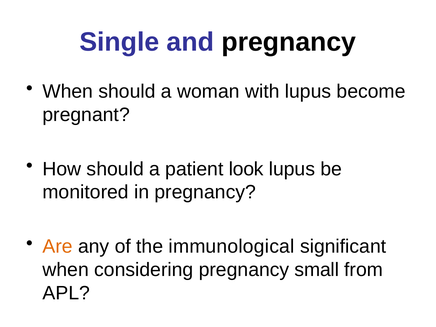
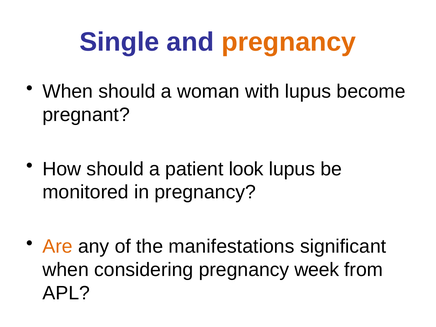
pregnancy colour: black -> orange (289, 42)
immunological: immunological -> manifestations (232, 247)
small: small -> week (317, 270)
